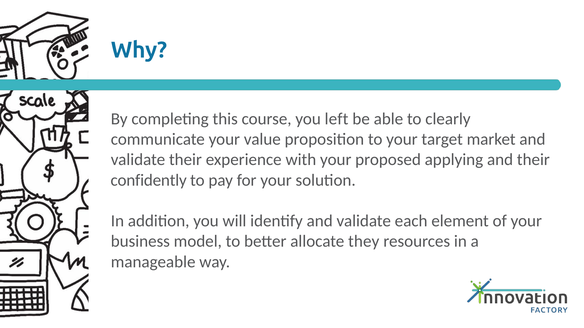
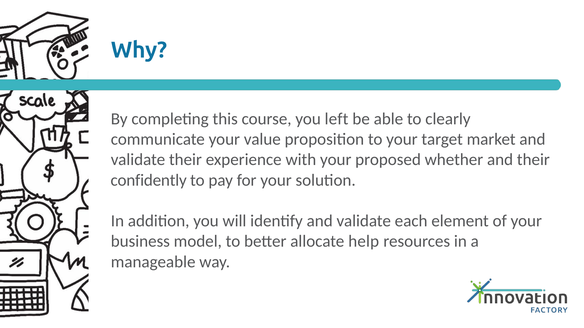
applying: applying -> whether (454, 160)
they: they -> help (364, 242)
